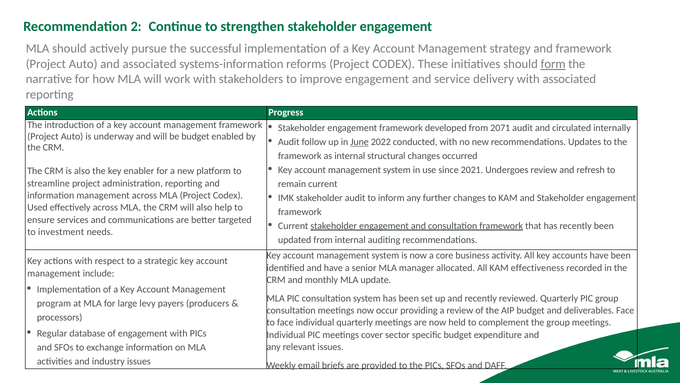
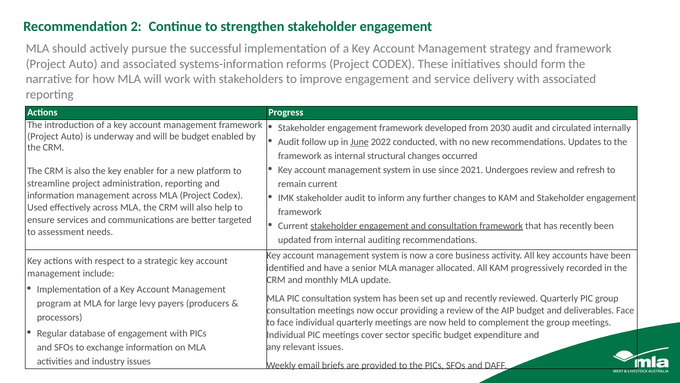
form underline: present -> none (553, 64)
2071: 2071 -> 2030 (500, 128)
investment: investment -> assessment (61, 232)
effectiveness: effectiveness -> progressively (537, 268)
